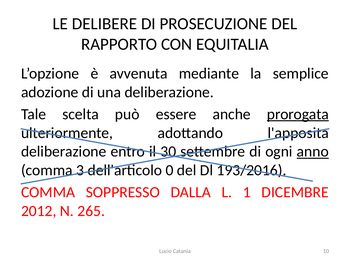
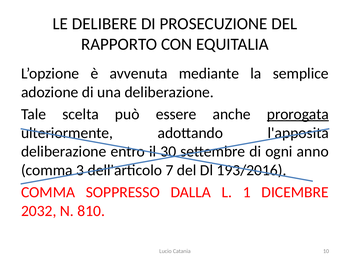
anno underline: present -> none (313, 151)
0: 0 -> 7 (170, 170)
2012: 2012 -> 2032 (39, 210)
265: 265 -> 810 (91, 210)
